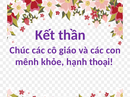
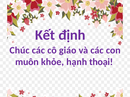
thần: thần -> định (72, 35)
mênh: mênh -> muôn (27, 62)
